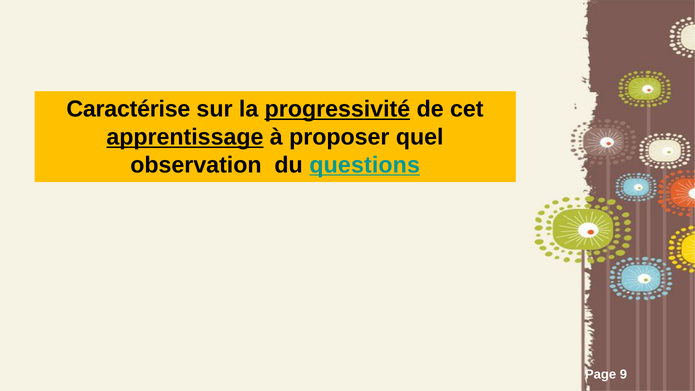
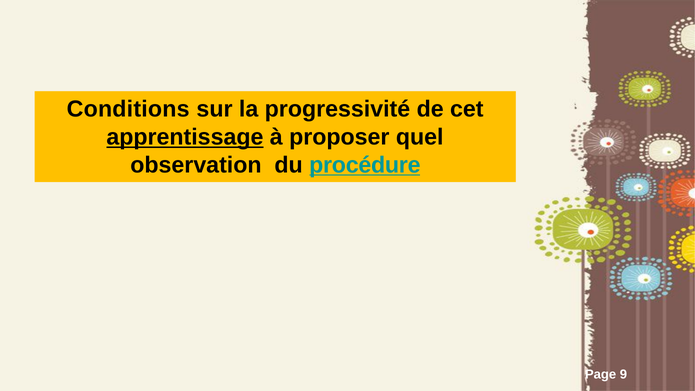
Caractérise: Caractérise -> Conditions (128, 109)
progressivité underline: present -> none (337, 109)
questions: questions -> procédure (365, 165)
